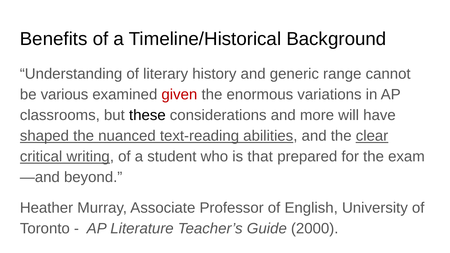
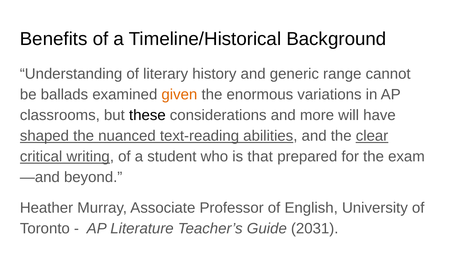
various: various -> ballads (64, 95)
given colour: red -> orange (179, 95)
2000: 2000 -> 2031 (315, 229)
